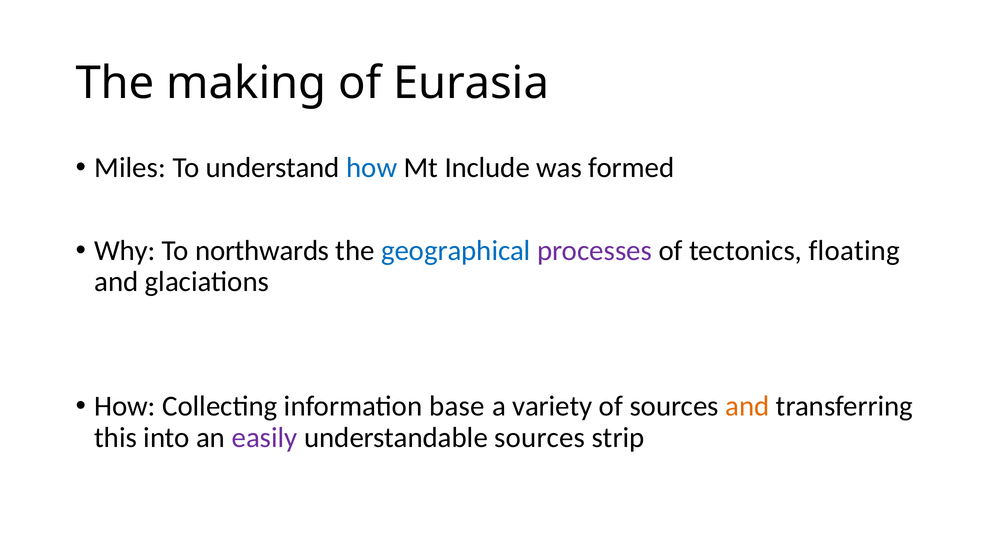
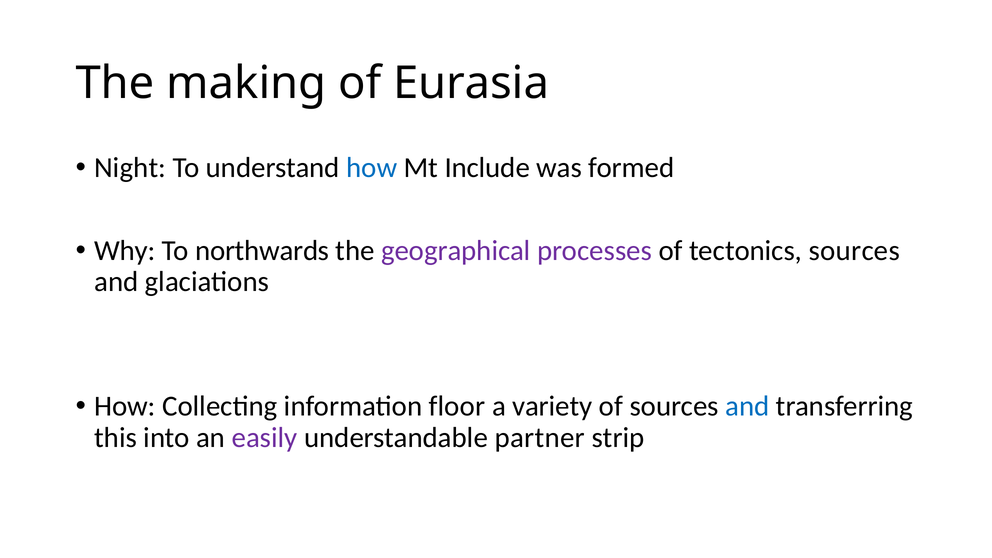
Miles: Miles -> Night (130, 168)
geographical colour: blue -> purple (456, 251)
tectonics floating: floating -> sources (854, 251)
base: base -> floor (457, 406)
and colour: orange -> blue (747, 406)
understandable sources: sources -> partner (540, 438)
